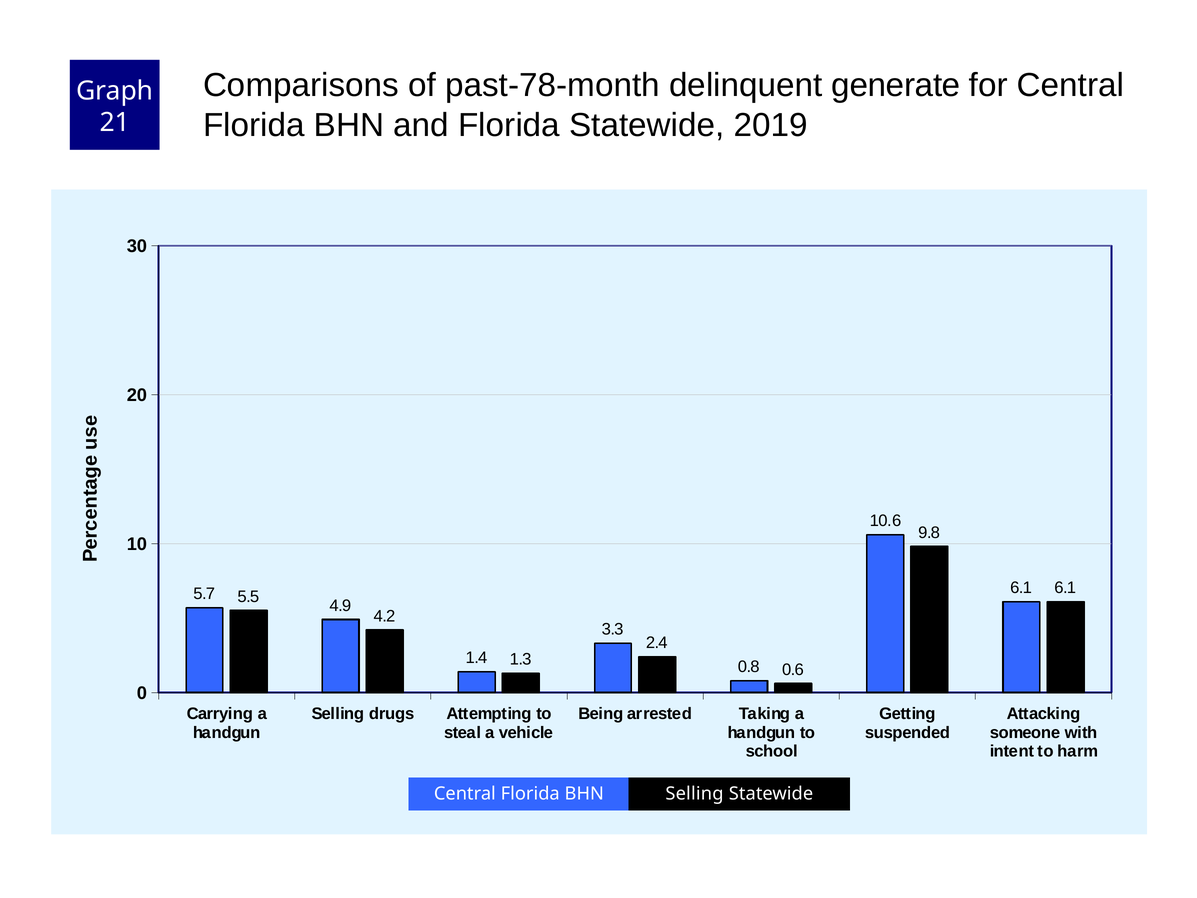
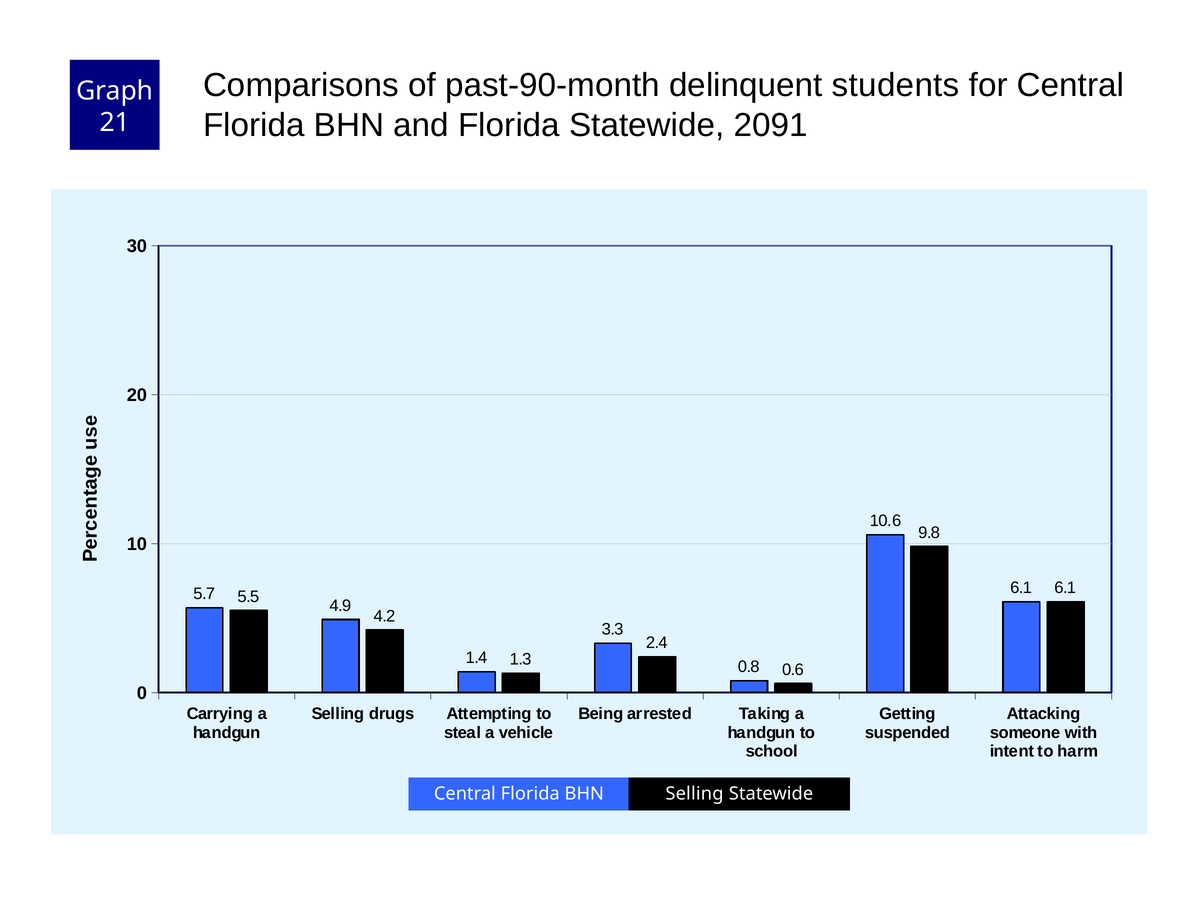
past-78-month: past-78-month -> past-90-month (552, 85)
generate: generate -> students (896, 85)
2019: 2019 -> 2091 (771, 125)
